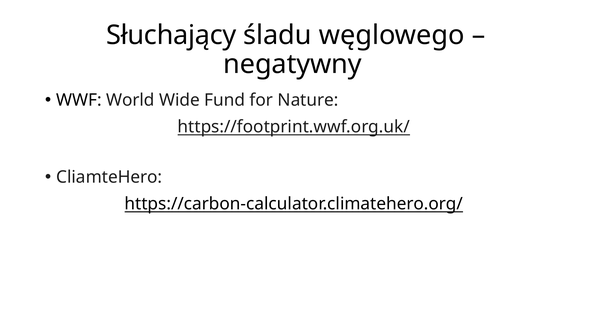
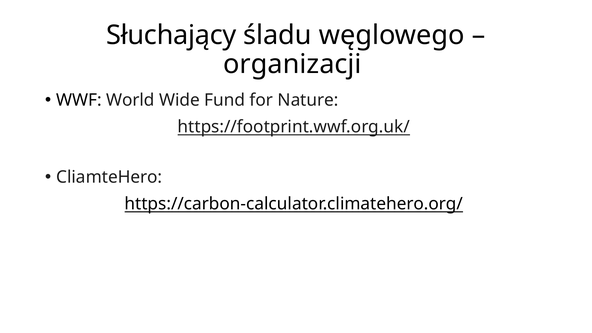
negatywny: negatywny -> organizacji (292, 64)
